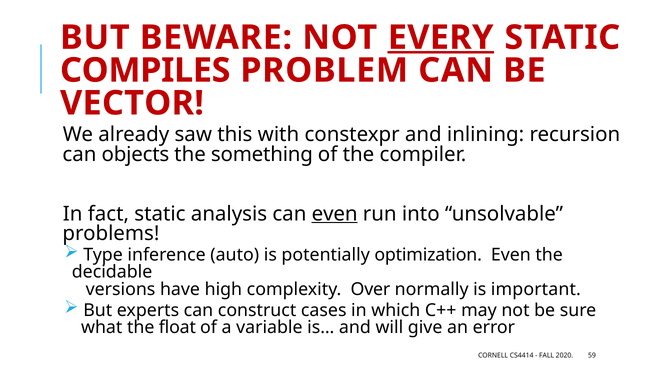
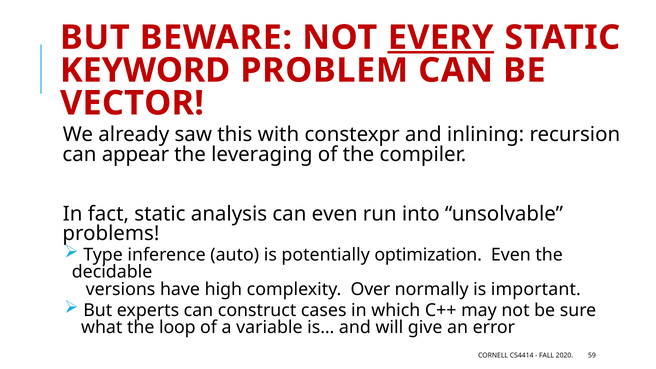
COMPILES: COMPILES -> KEYWORD (145, 70)
objects: objects -> appear (135, 155)
something: something -> leveraging (262, 155)
even underline: present -> none (335, 214)
float: float -> loop (177, 328)
